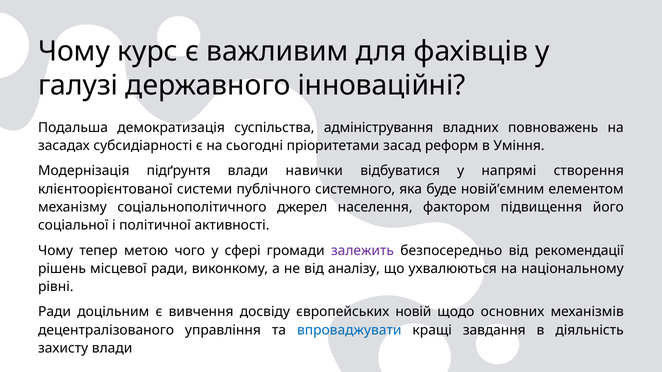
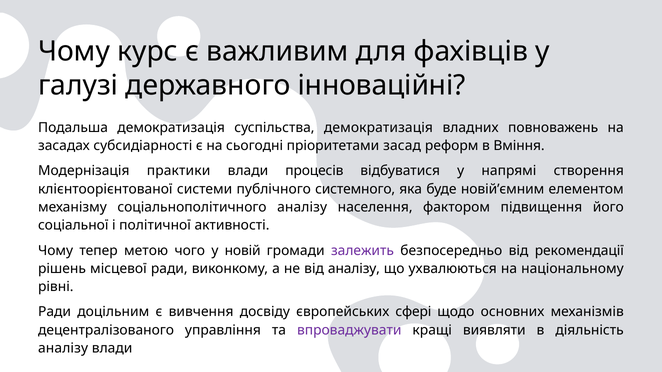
суспільства адміністрування: адміністрування -> демократизація (378, 128)
Уміння: Уміння -> Вміння (519, 146)
підґрунтя: підґрунтя -> практики (179, 171)
навички: навички -> процесів (314, 171)
соціальнополітичного джерел: джерел -> аналізу (302, 207)
сфері: сфері -> новій (243, 251)
новій: новій -> сфері (413, 312)
впроваджувати colour: blue -> purple (349, 330)
завдання: завдання -> виявляти (494, 330)
захисту: захисту -> аналізу (63, 349)
